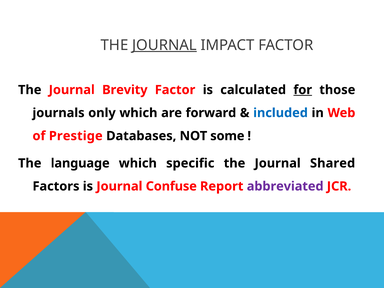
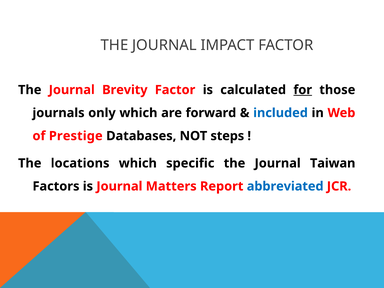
JOURNAL underline: present -> none (164, 45)
some: some -> steps (227, 136)
language: language -> locations (80, 163)
Shared: Shared -> Taiwan (333, 163)
Confuse: Confuse -> Matters (171, 186)
abbreviated colour: purple -> blue (285, 186)
